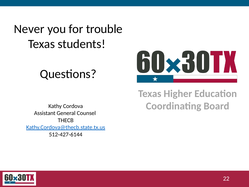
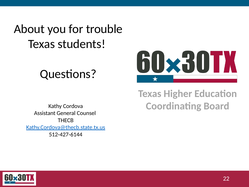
Never: Never -> About (29, 29)
